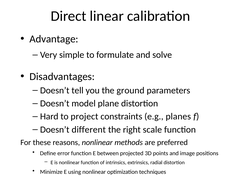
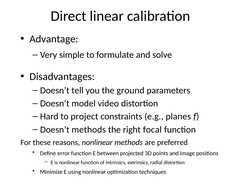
plane: plane -> video (108, 104)
Doesn’t different: different -> methods (89, 130)
scale: scale -> focal (152, 130)
